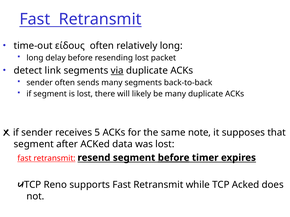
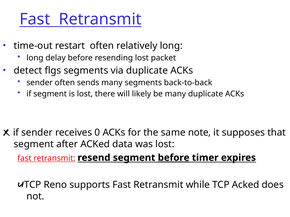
είδους: είδους -> restart (70, 46)
link: link -> flgs (53, 71)
via underline: present -> none (117, 71)
5: 5 -> 0 (97, 133)
